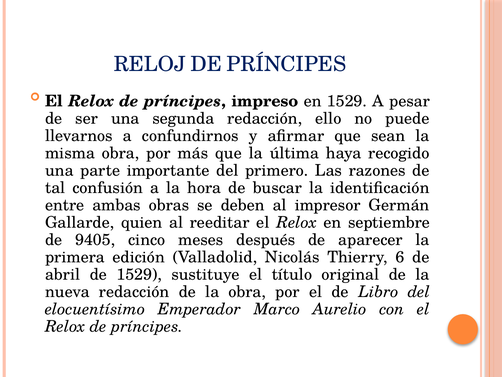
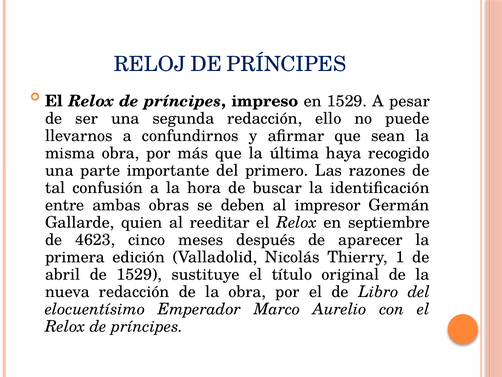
9405: 9405 -> 4623 (95, 240)
6: 6 -> 1 (400, 257)
